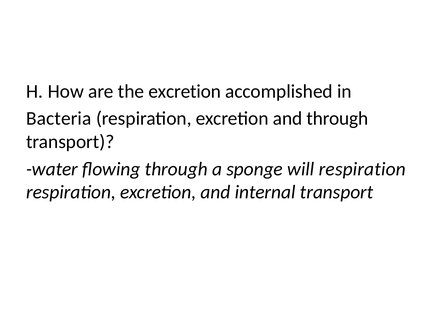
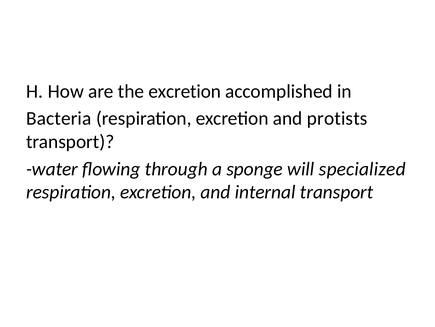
and through: through -> protists (337, 118)
will respiration: respiration -> specialized (362, 169)
